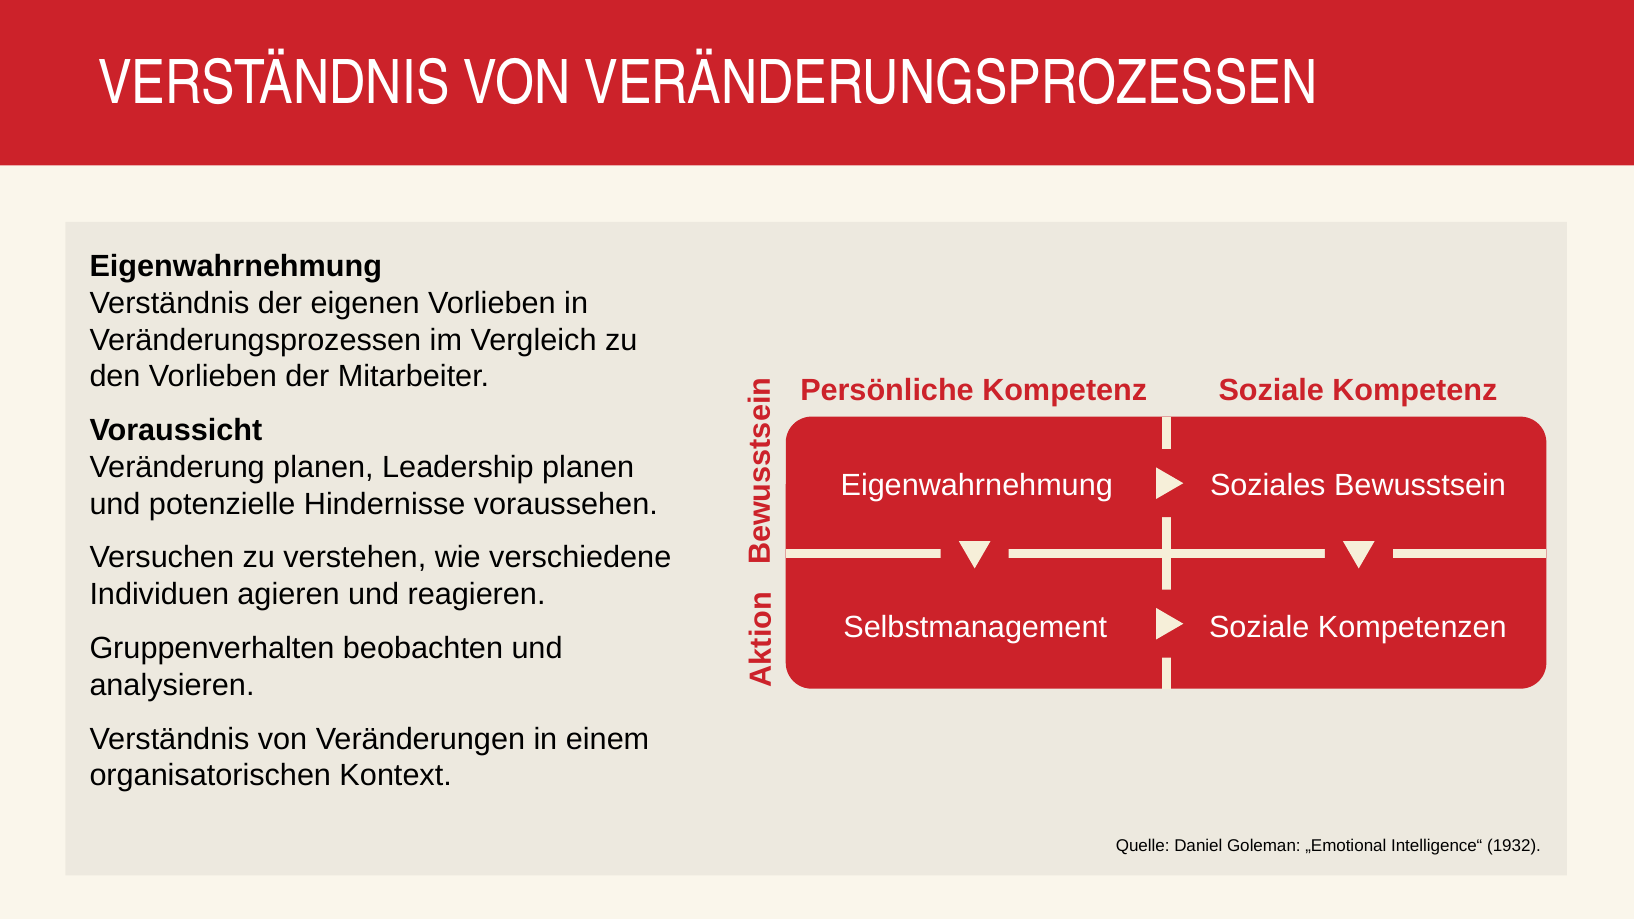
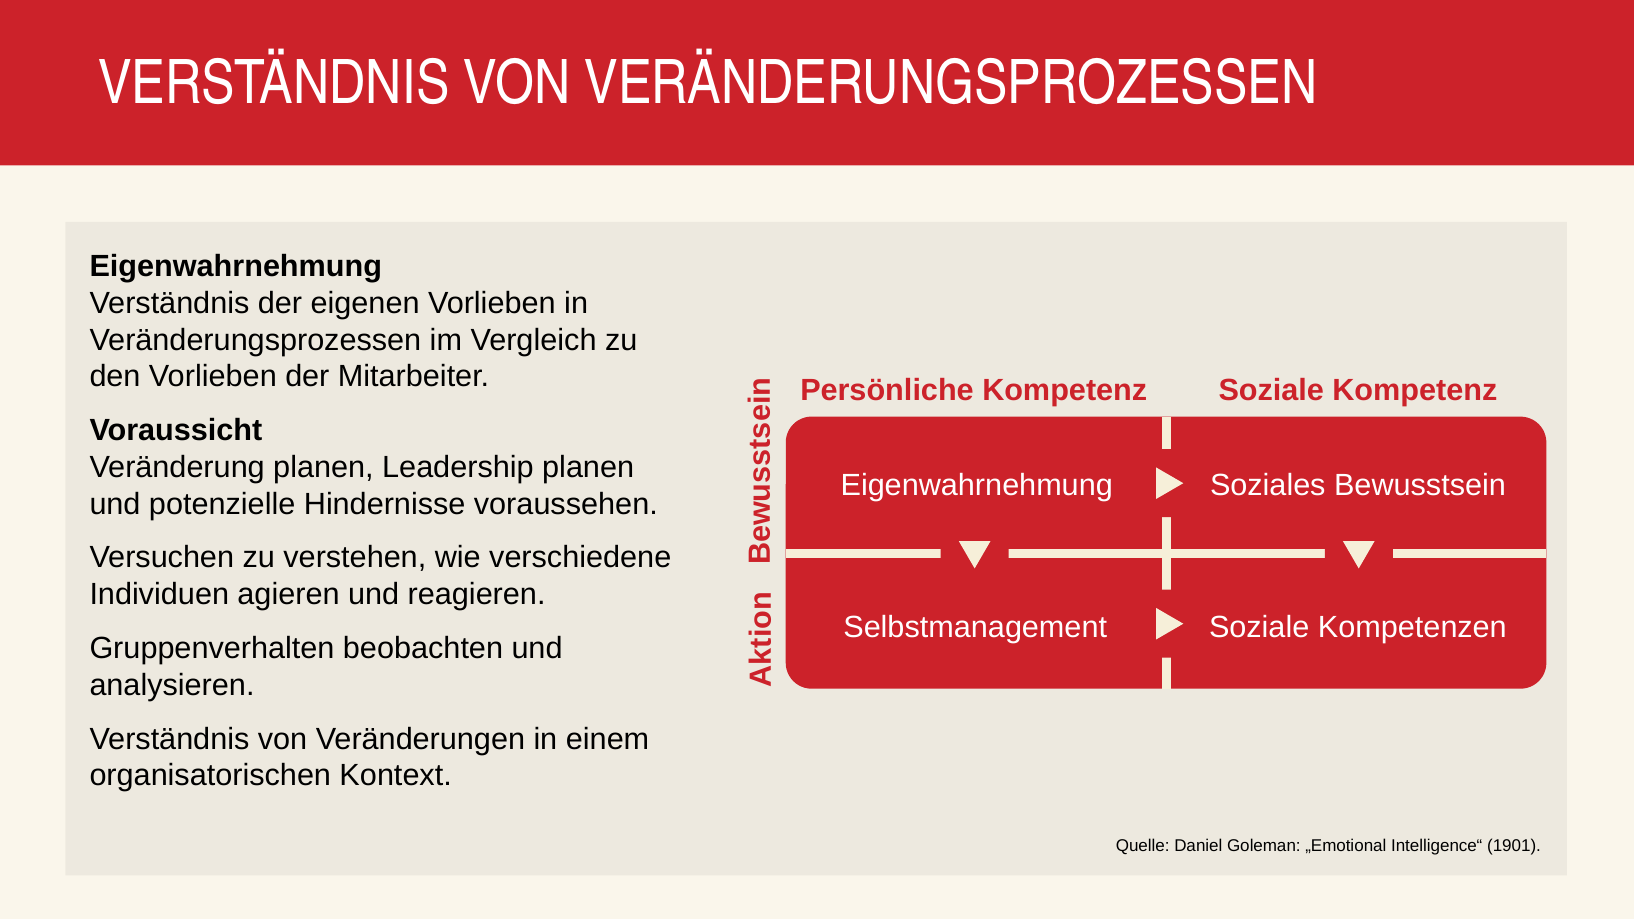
1932: 1932 -> 1901 (1514, 846)
